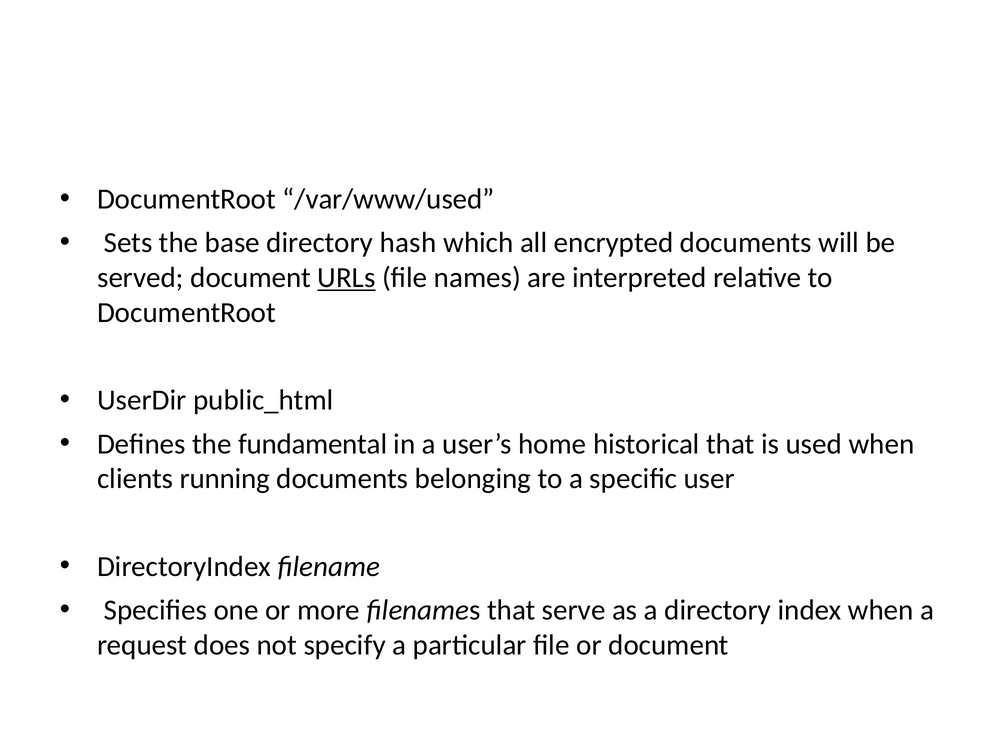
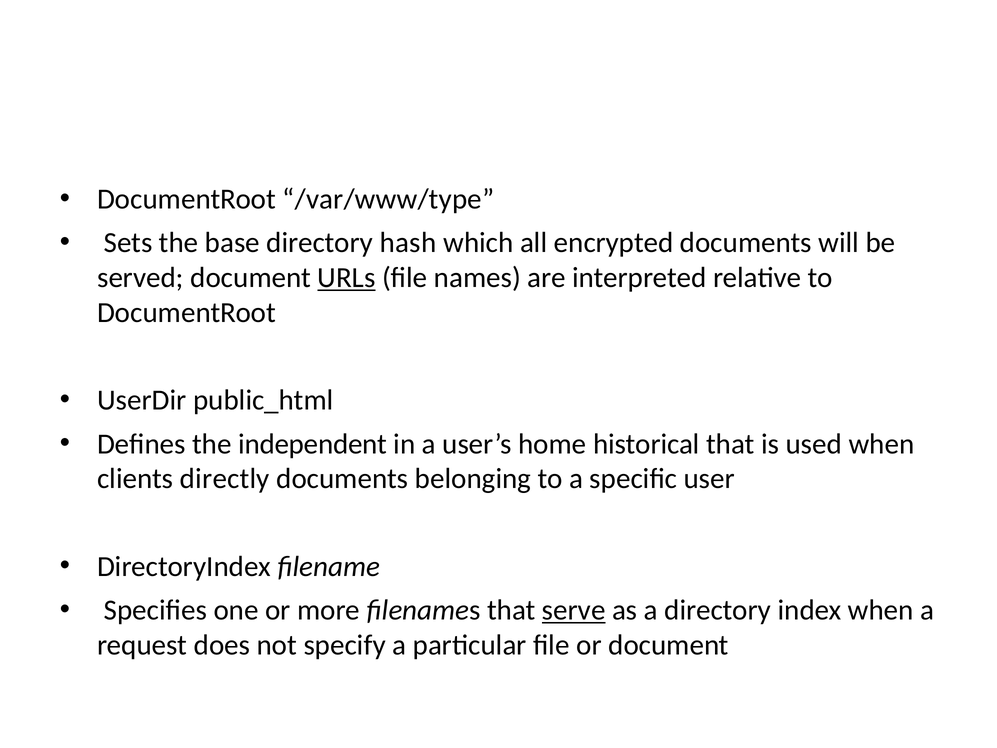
/var/www/used: /var/www/used -> /var/www/type (388, 199)
fundamental: fundamental -> independent (313, 444)
running: running -> directly (225, 479)
serve underline: none -> present (574, 610)
